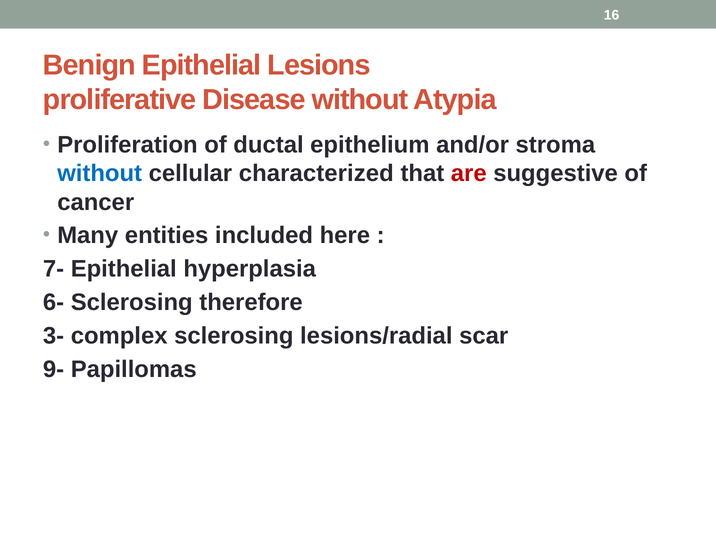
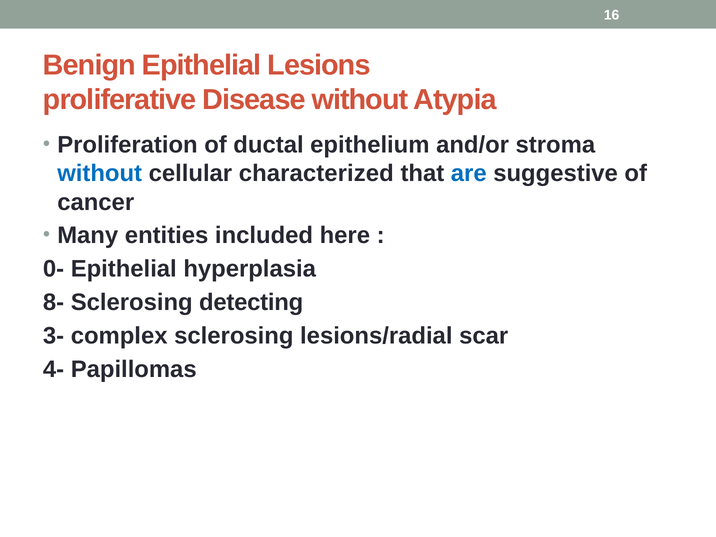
are colour: red -> blue (469, 174)
7-: 7- -> 0- (54, 269)
6-: 6- -> 8- (54, 302)
therefore: therefore -> detecting (251, 302)
9-: 9- -> 4- (54, 369)
